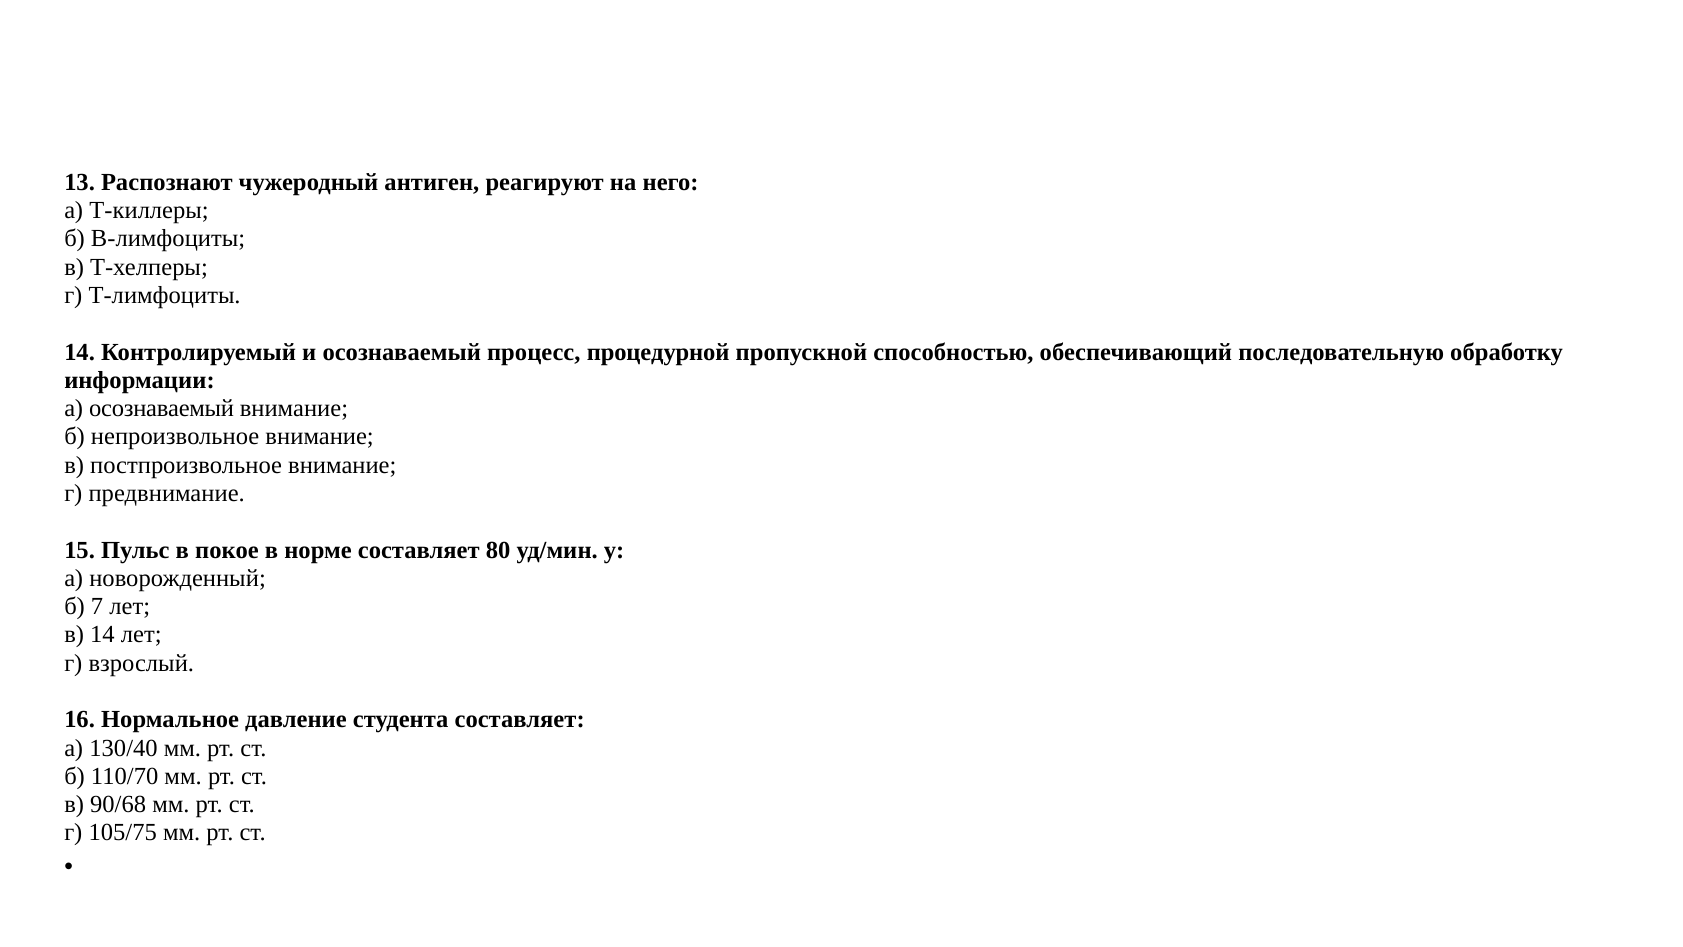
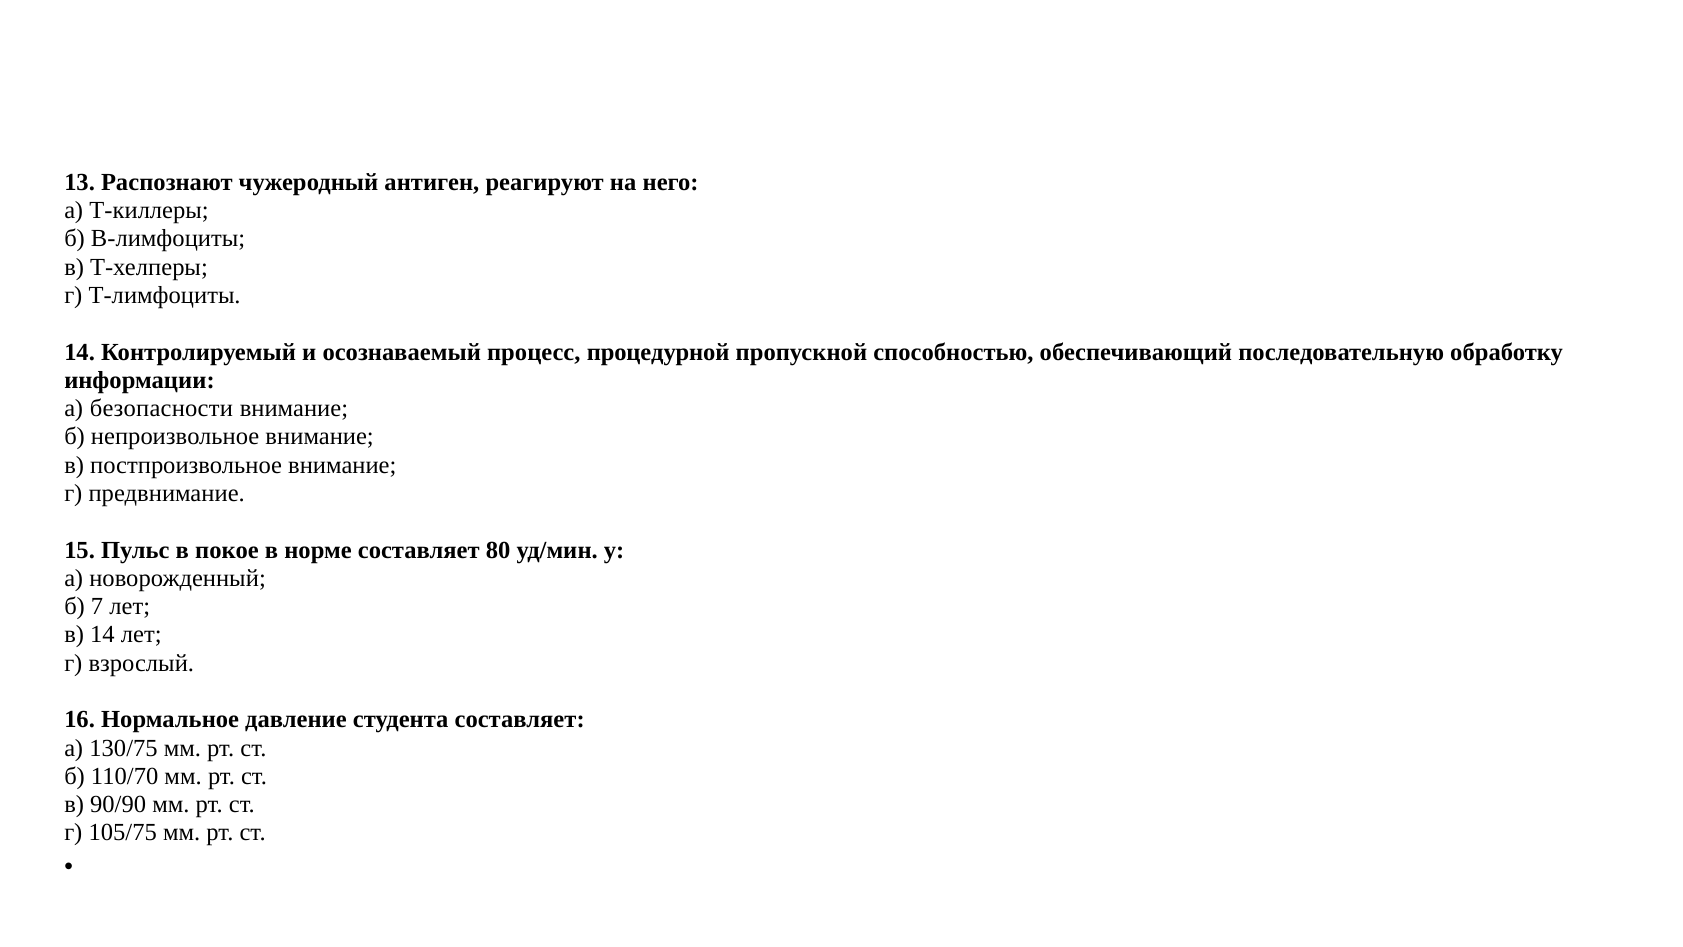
а осознаваемый: осознаваемый -> безопасности (161, 408)
130/40: 130/40 -> 130/75 (124, 748)
90/68: 90/68 -> 90/90 (118, 804)
